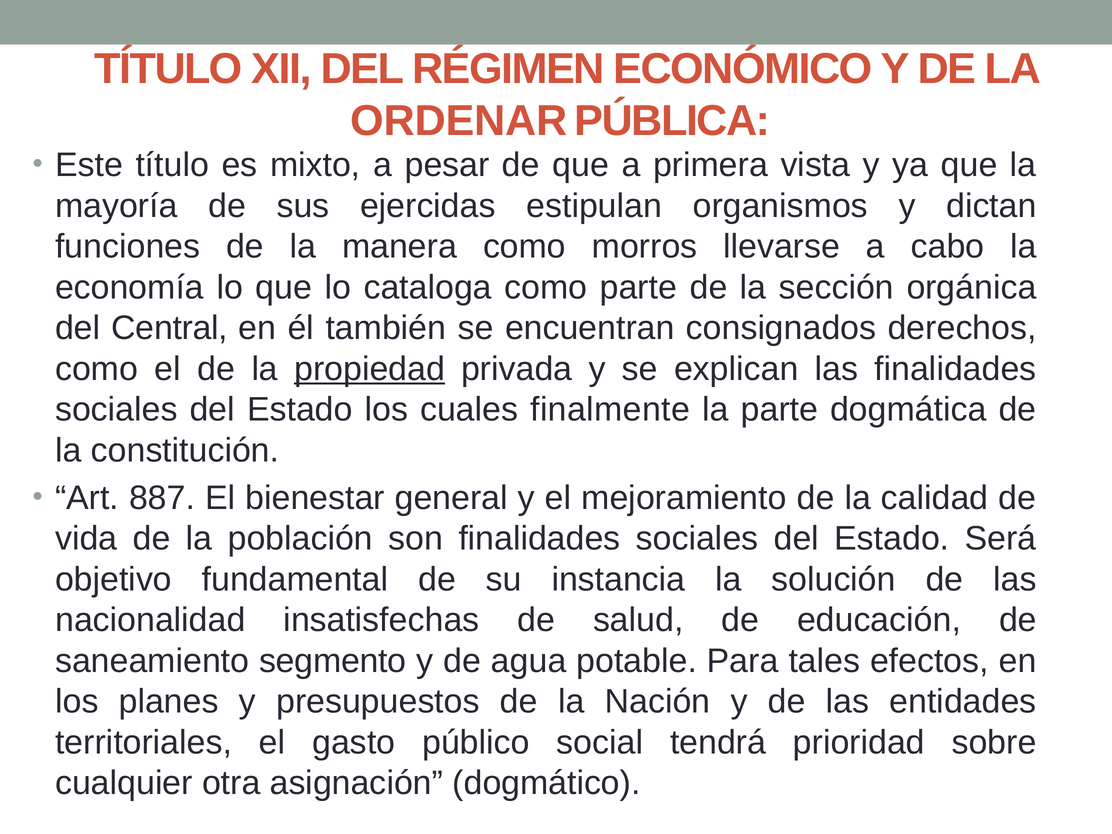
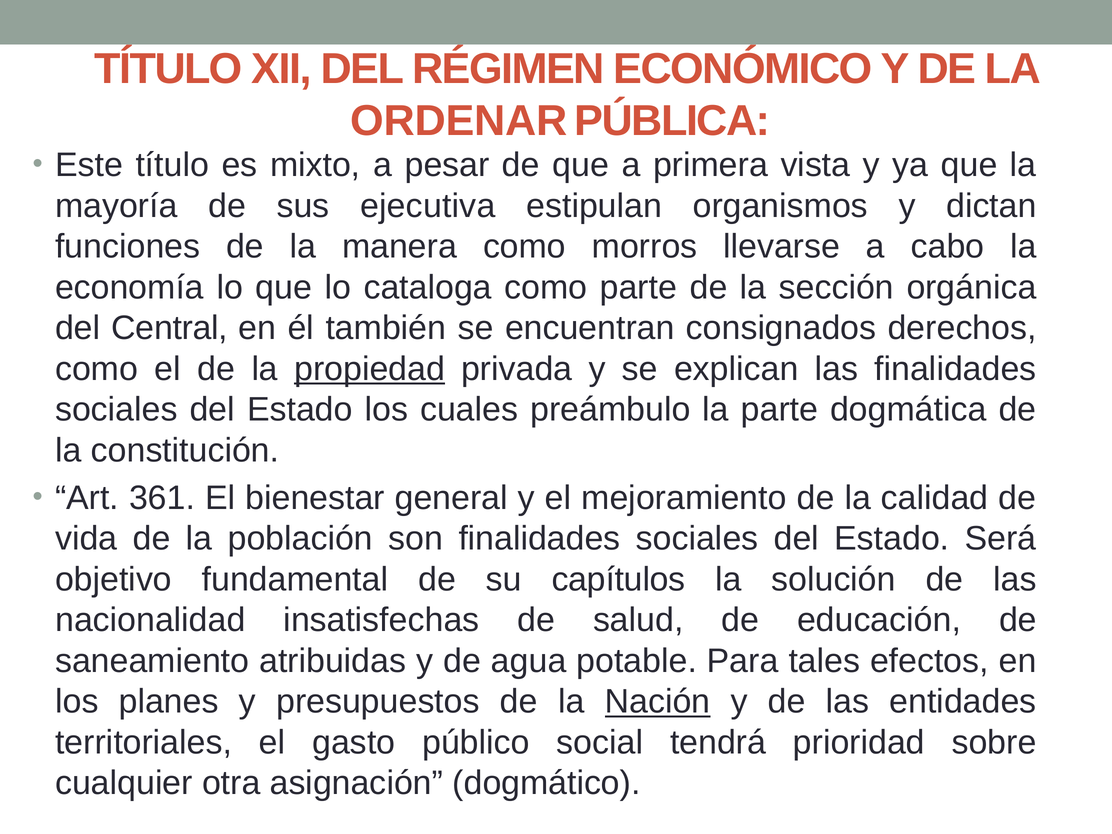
ejercidas: ejercidas -> ejecutiva (428, 206)
finalmente: finalmente -> preámbulo (610, 410)
887: 887 -> 361 (162, 498)
instancia: instancia -> capítulos (619, 579)
segmento: segmento -> atribuidas (333, 661)
Nación underline: none -> present (658, 702)
